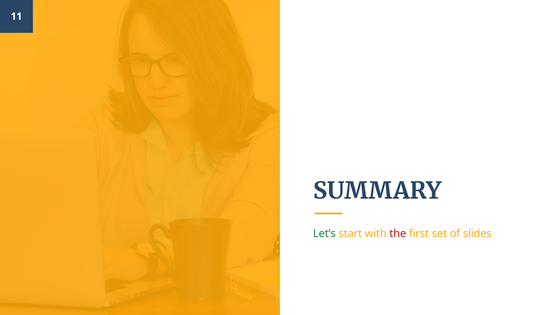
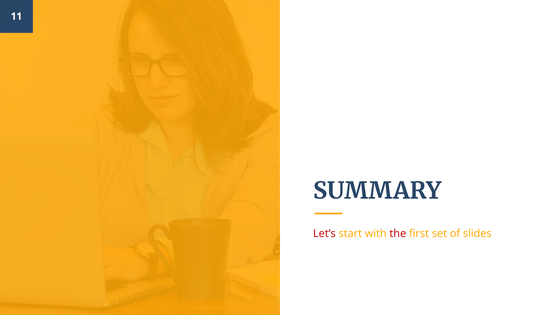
Let’s colour: green -> red (324, 234)
